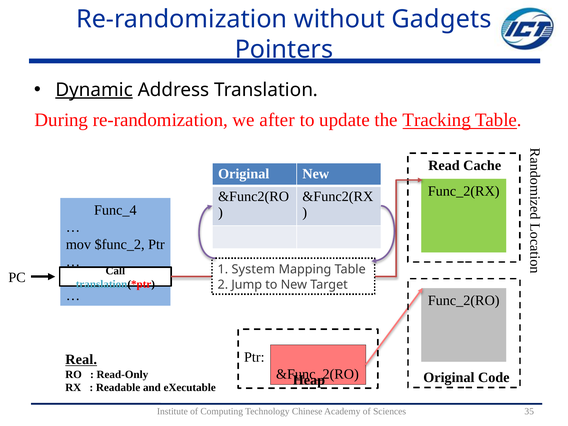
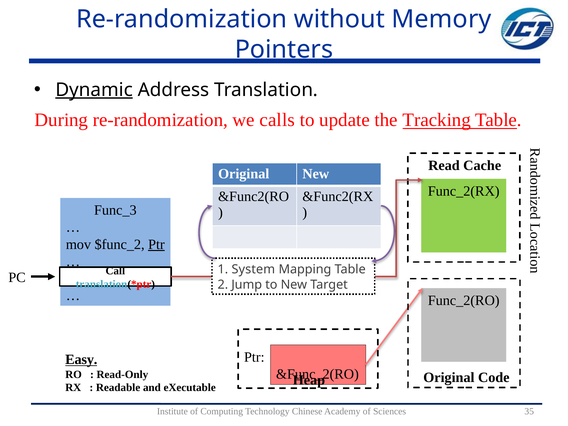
Gadgets: Gadgets -> Memory (441, 19)
after: after -> calls (277, 120)
Func_4: Func_4 -> Func_3 (115, 210)
Ptr underline: none -> present (156, 244)
Real: Real -> Easy (81, 359)
